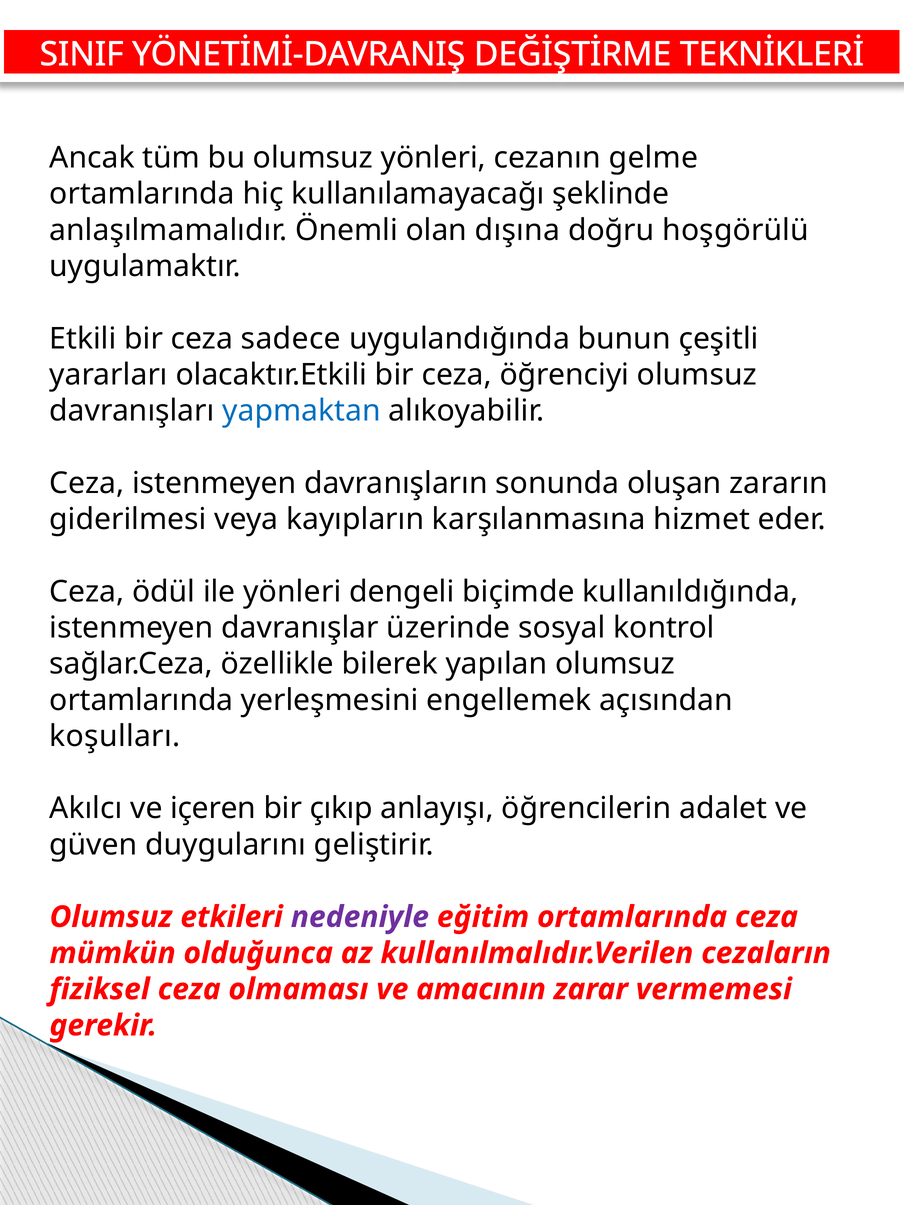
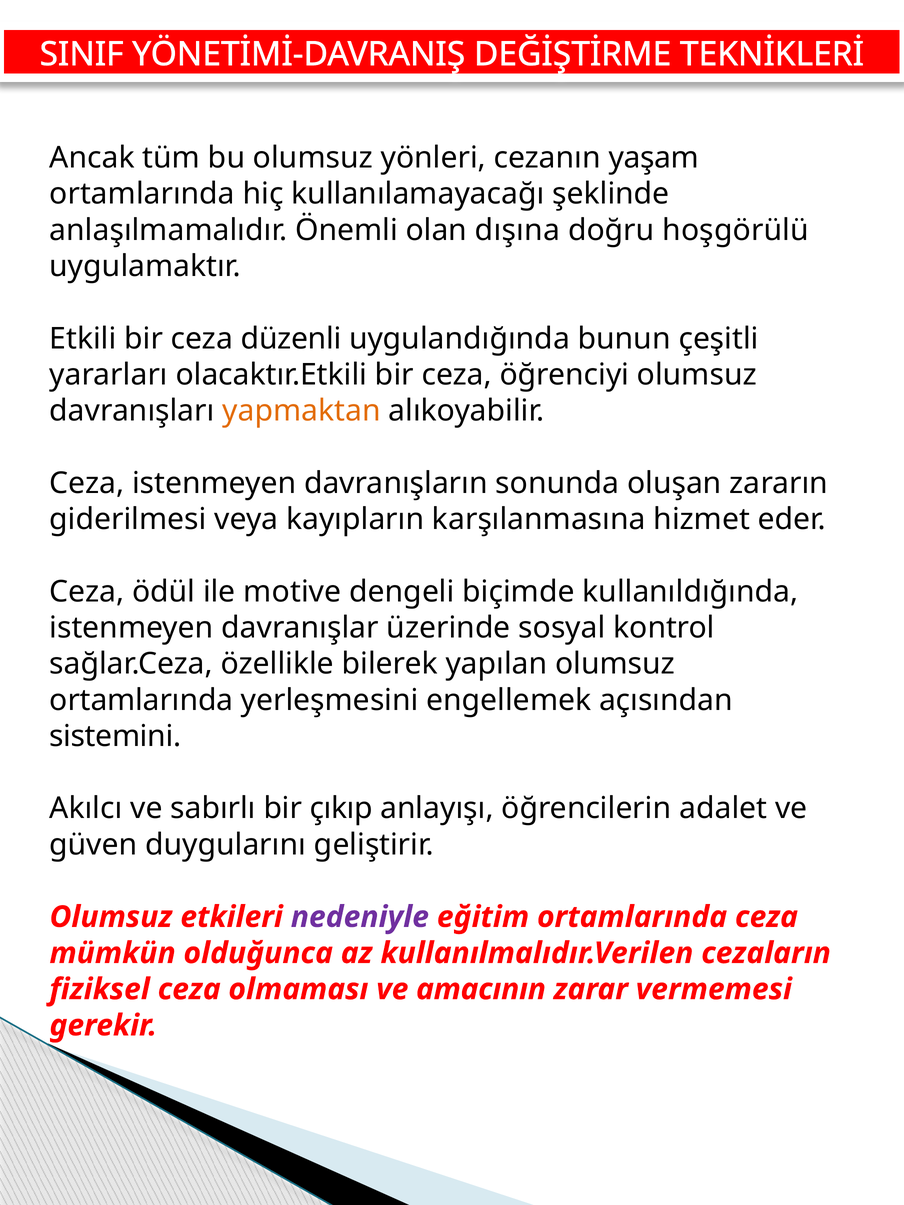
gelme: gelme -> yaşam (654, 158)
sadece: sadece -> düzenli (291, 339)
yapmaktan colour: blue -> orange (302, 411)
ile yönleri: yönleri -> motive (292, 592)
koşulları: koşulları -> sistemini (115, 736)
içeren: içeren -> sabırlı (213, 809)
